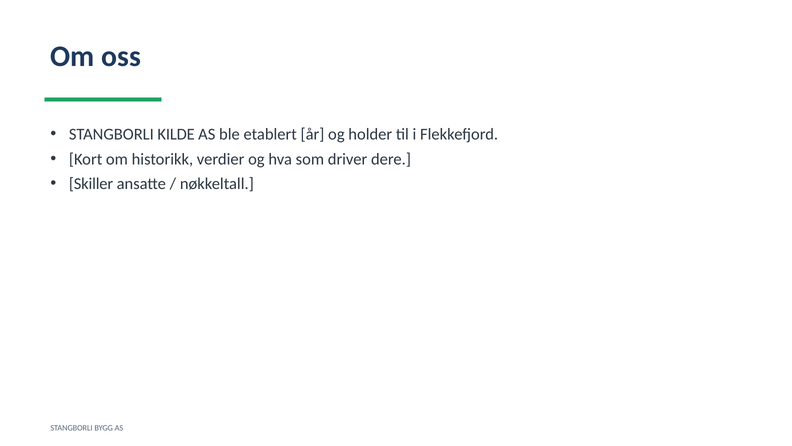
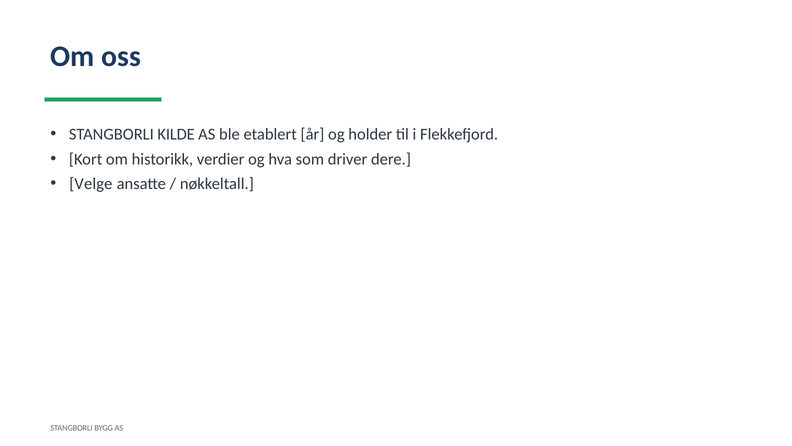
Skiller: Skiller -> Velge (91, 184)
